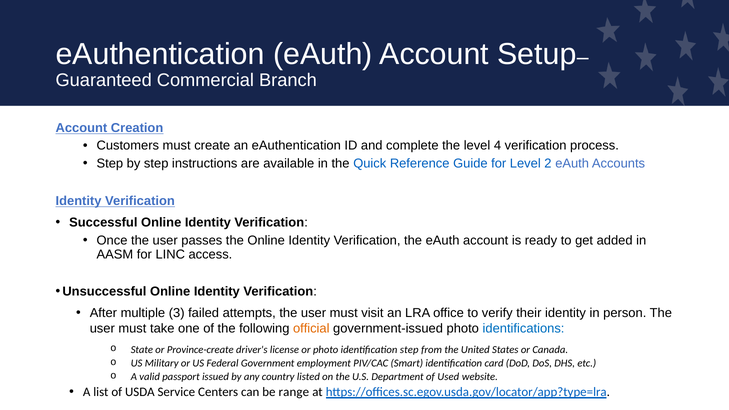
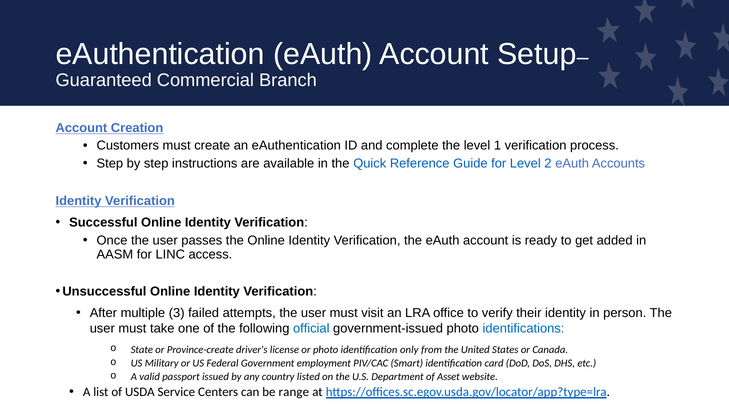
4: 4 -> 1 (497, 146)
official colour: orange -> blue (311, 329)
identification step: step -> only (409, 350)
Used: Used -> Asset (448, 377)
